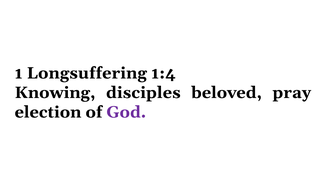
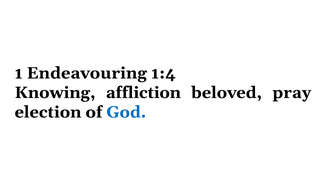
Longsuffering: Longsuffering -> Endeavouring (87, 73)
disciples: disciples -> affliction (143, 93)
God colour: purple -> blue (126, 112)
